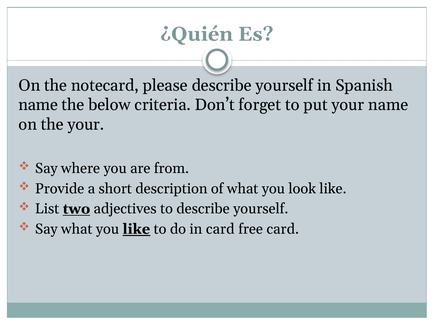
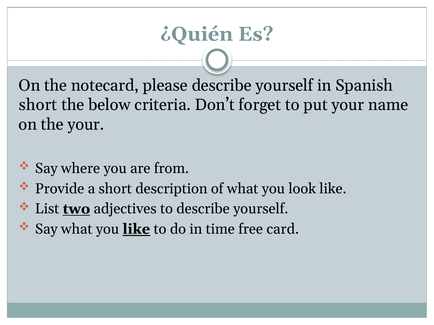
name: name -> short (38, 105)
in card: card -> time (220, 229)
